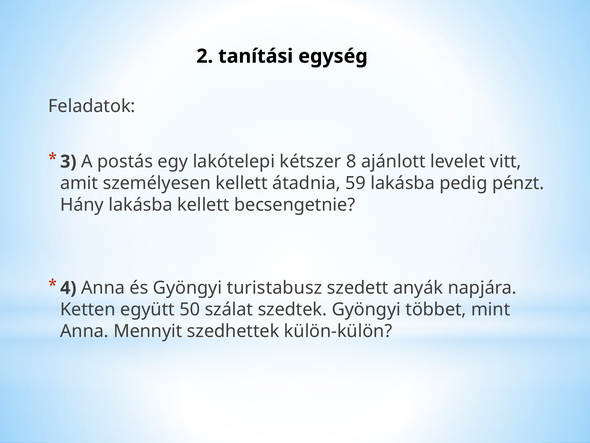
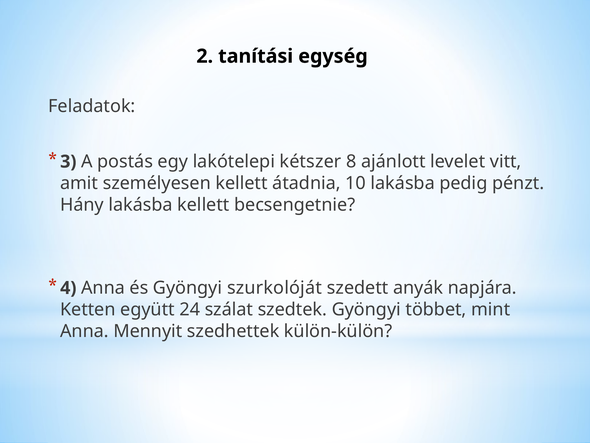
59: 59 -> 10 (356, 183)
turistabusz: turistabusz -> szurkolóját (275, 288)
50: 50 -> 24 (190, 309)
